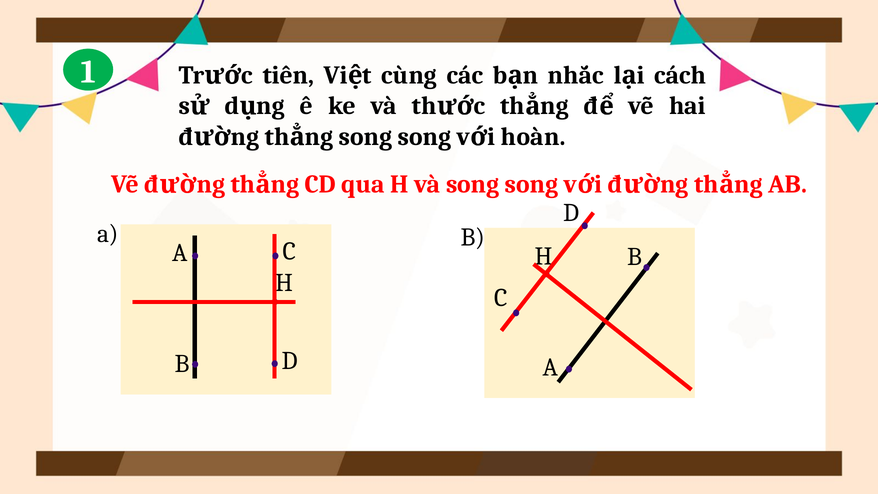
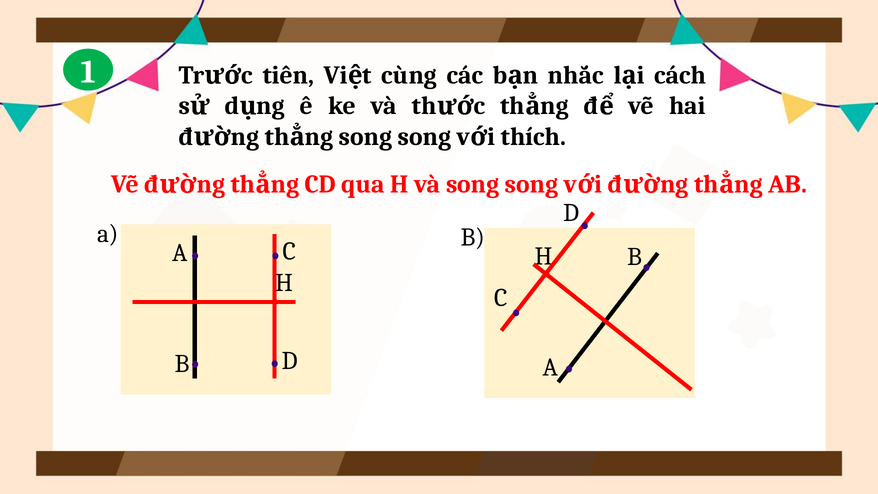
hoàn: hoàn -> thích (533, 137)
